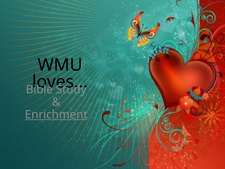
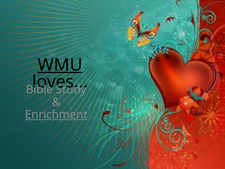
WMU underline: none -> present (60, 65)
